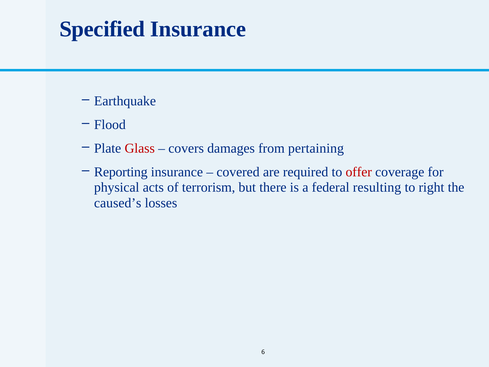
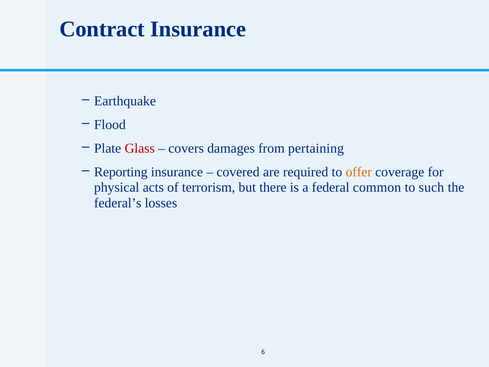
Specified: Specified -> Contract (102, 29)
offer colour: red -> orange (359, 172)
resulting: resulting -> common (377, 187)
right: right -> such (431, 187)
caused’s: caused’s -> federal’s (118, 203)
